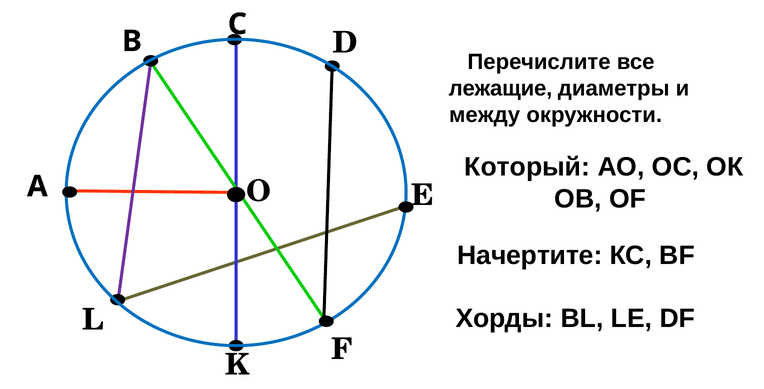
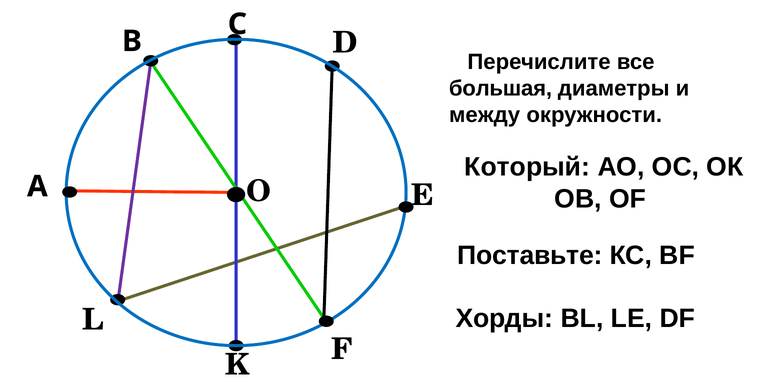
лежащие: лежащие -> большая (500, 88)
Начертите: Начертите -> Поставьте (530, 255)
